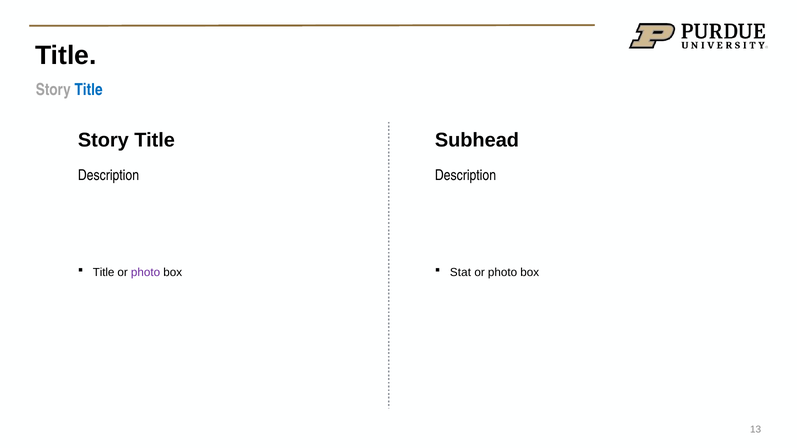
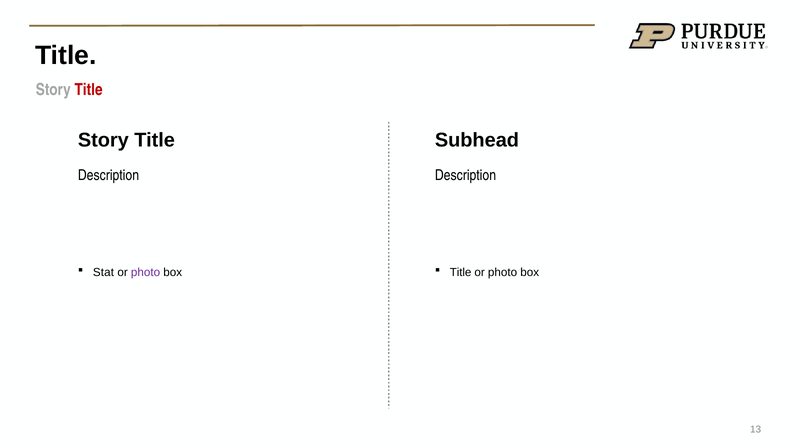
Title colour: blue -> red (89, 90)
Title: Title -> Stat (103, 273)
Stat: Stat -> Title (461, 273)
